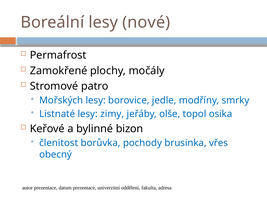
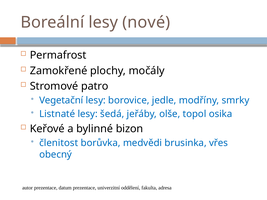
Mořských: Mořských -> Vegetační (61, 100)
zimy: zimy -> šedá (112, 114)
pochody: pochody -> medvědi (143, 143)
